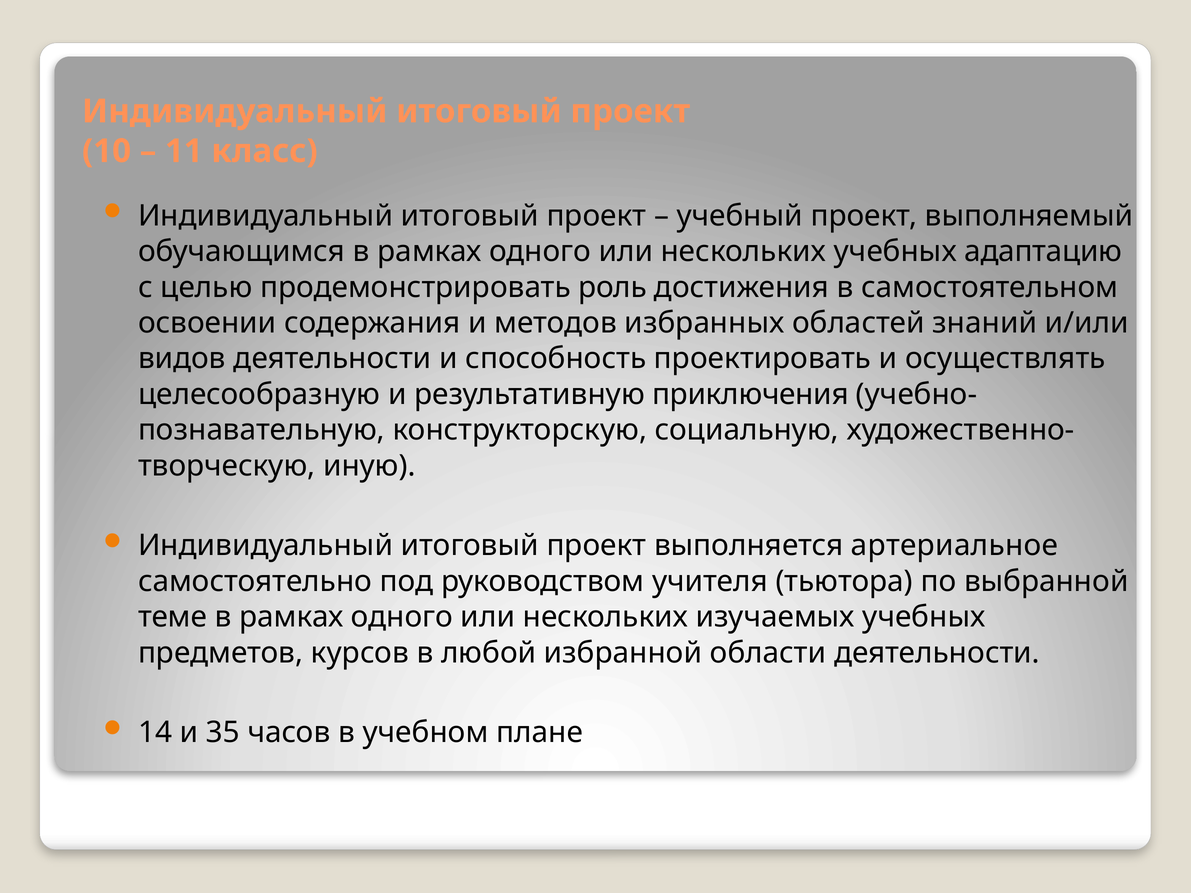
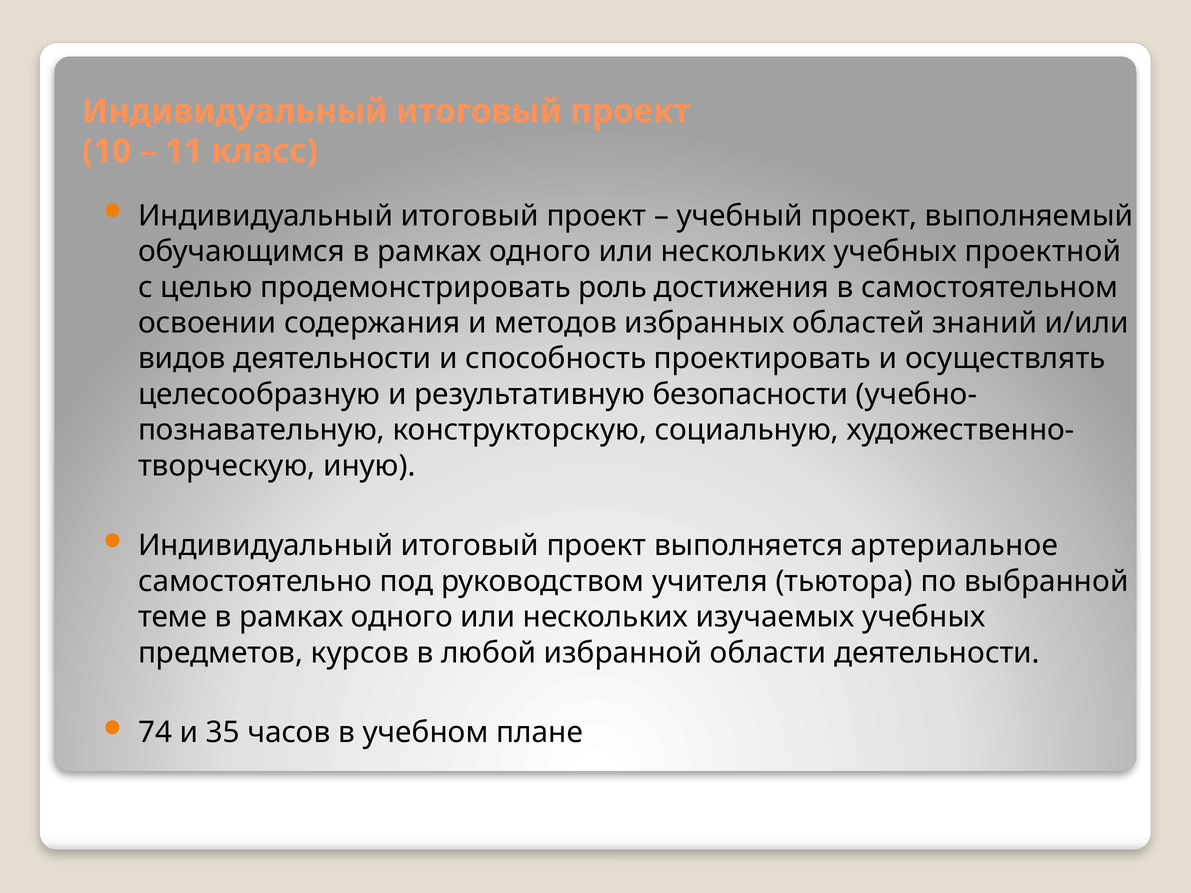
адаптацию: адаптацию -> проектной (1043, 252)
приключения: приключения -> безопасности (750, 395)
14: 14 -> 74 (155, 733)
